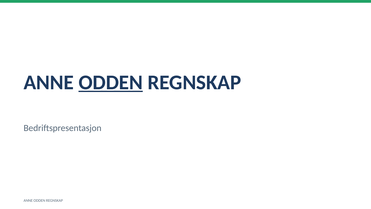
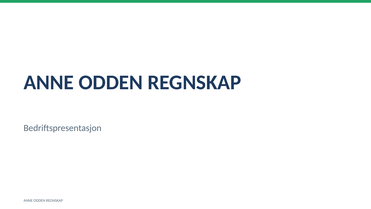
ODDEN underline: present -> none (111, 82)
